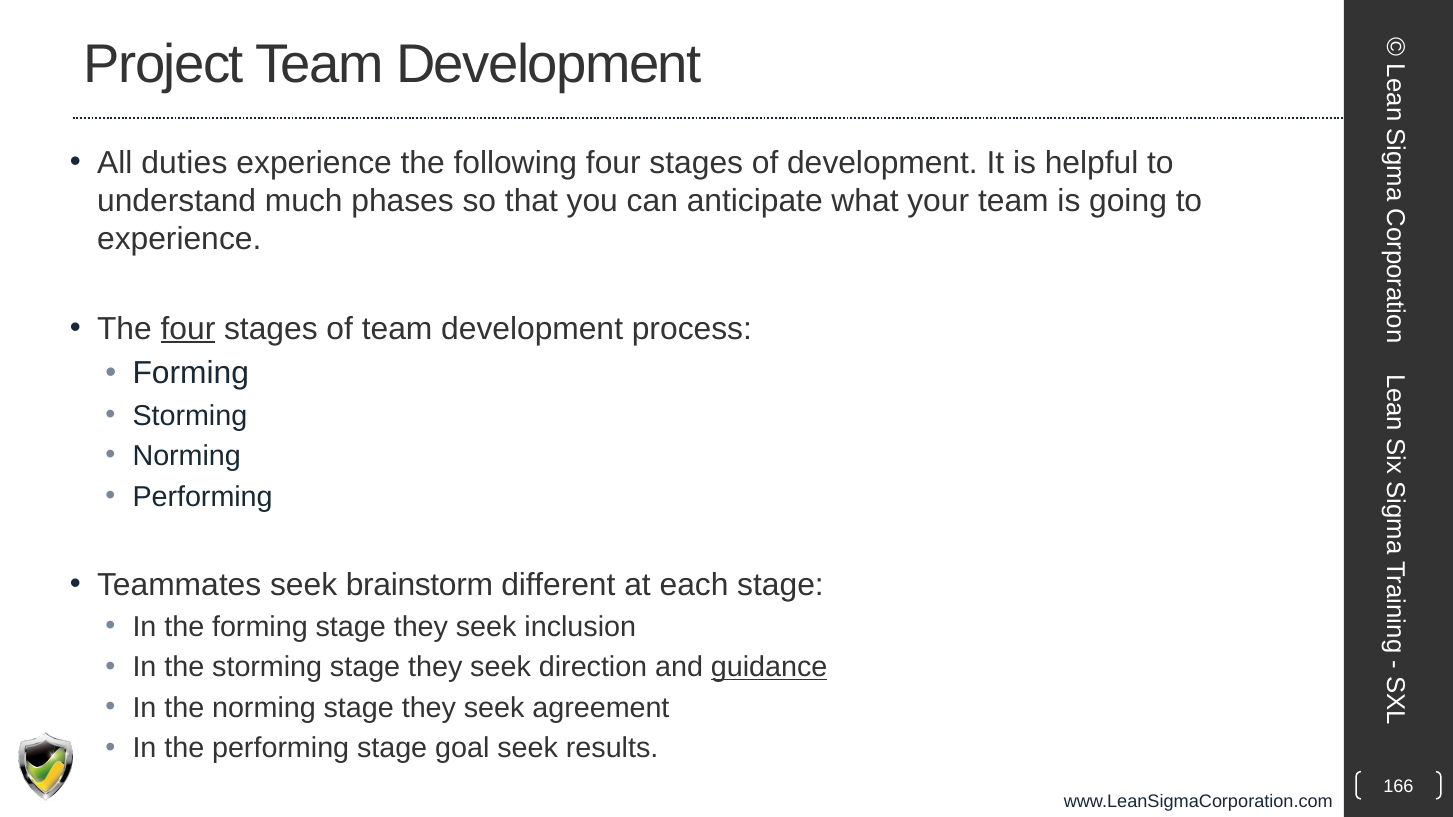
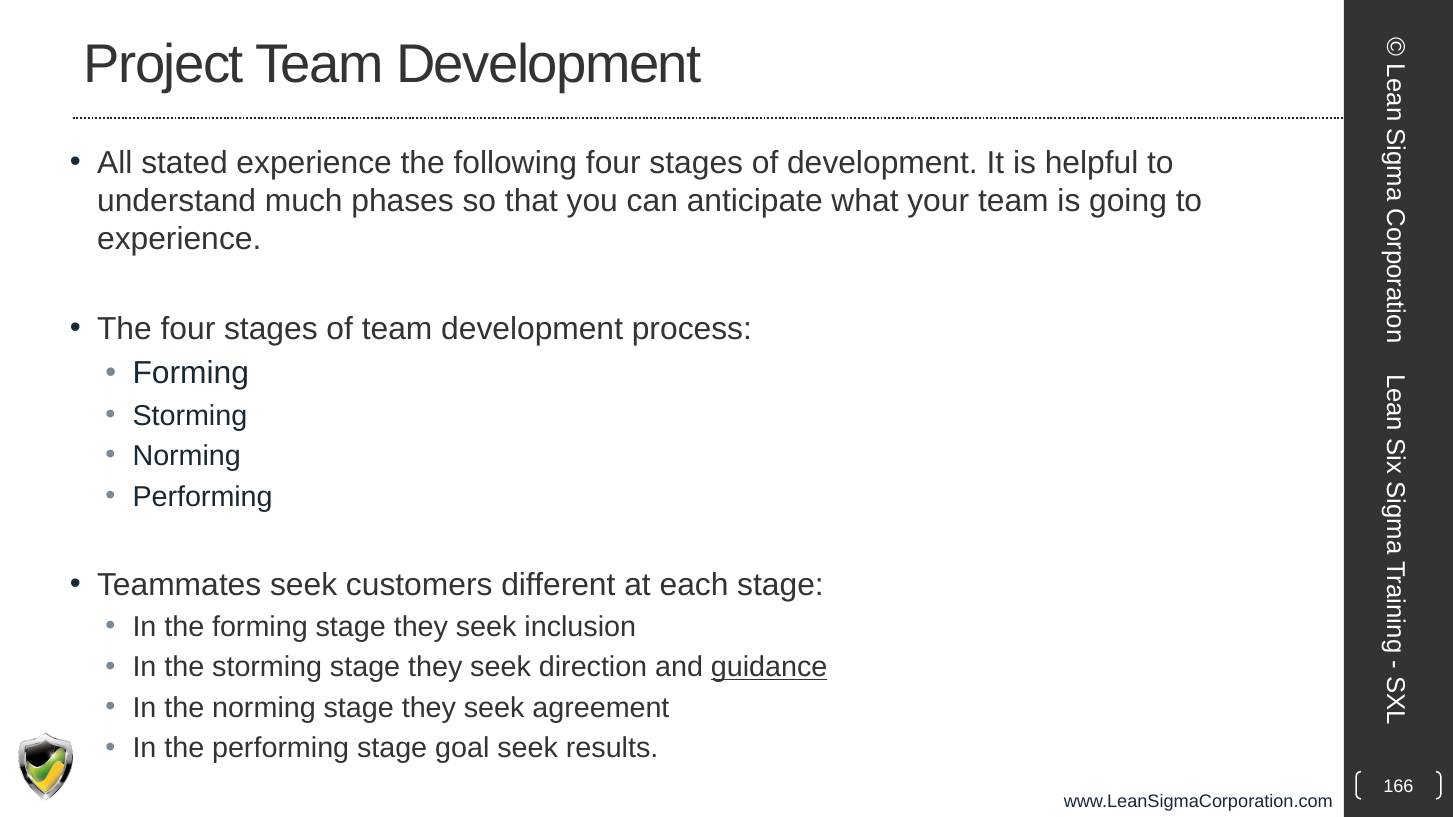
duties: duties -> stated (184, 163)
four underline: present -> none (188, 329)
brainstorm: brainstorm -> customers (419, 585)
